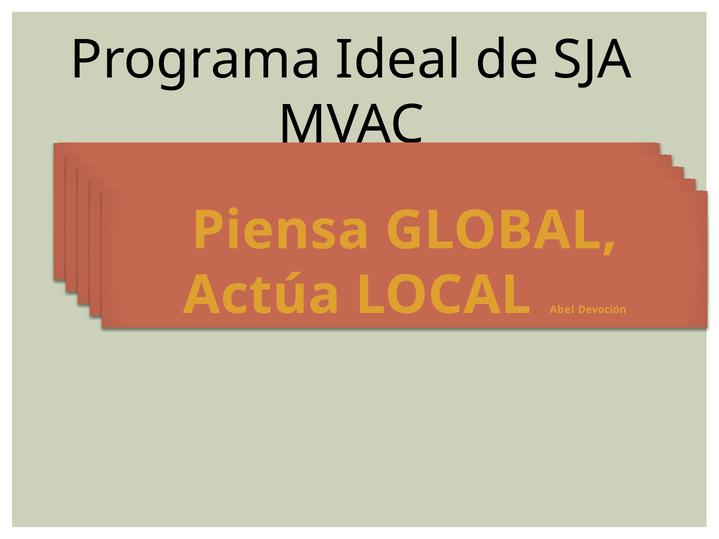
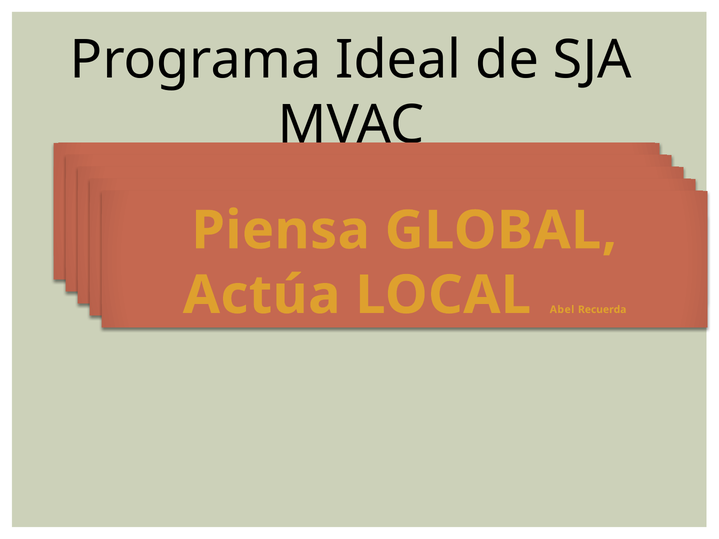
Devoción: Devoción -> Recuerda (602, 310)
